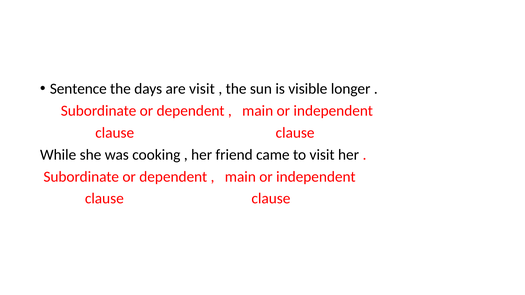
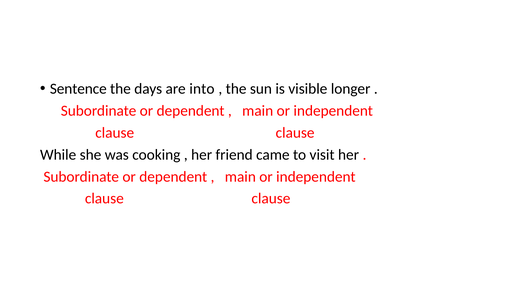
are visit: visit -> into (202, 89)
